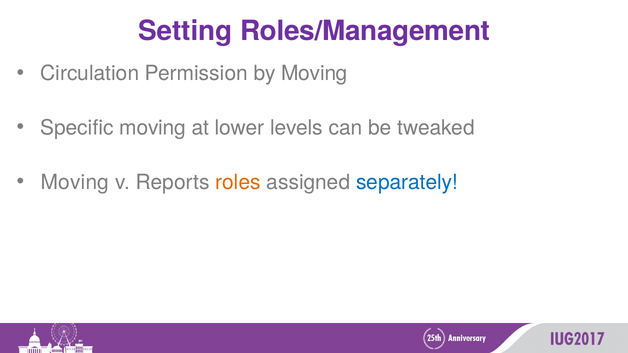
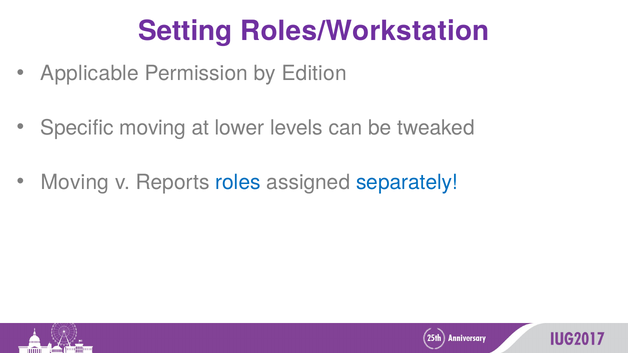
Roles/Management: Roles/Management -> Roles/Workstation (365, 31)
Circulation: Circulation -> Applicable (90, 73)
by Moving: Moving -> Edition (314, 73)
roles colour: orange -> blue (238, 182)
